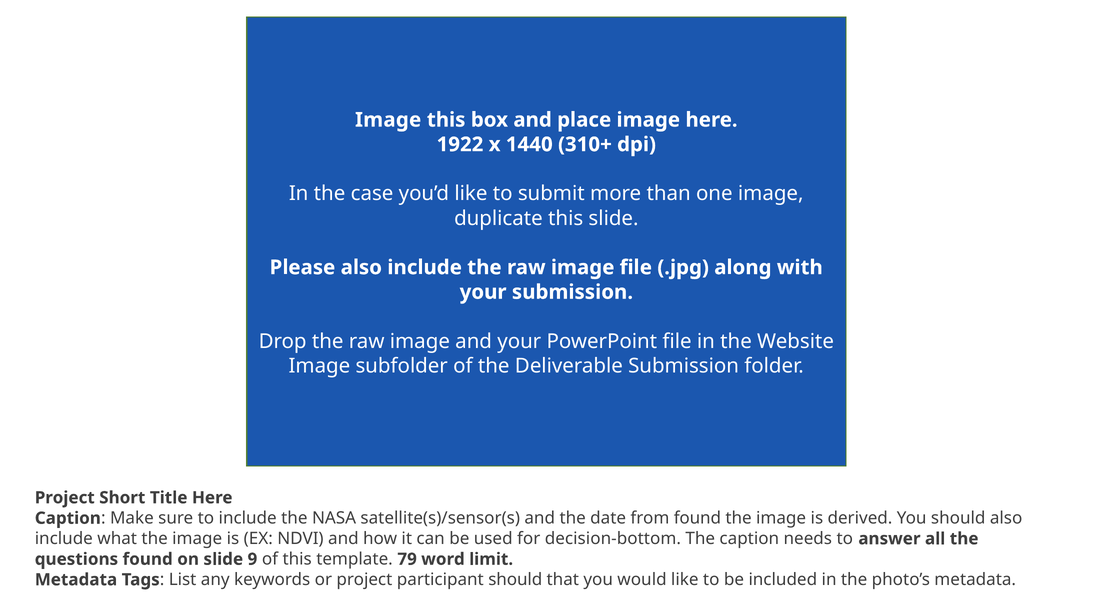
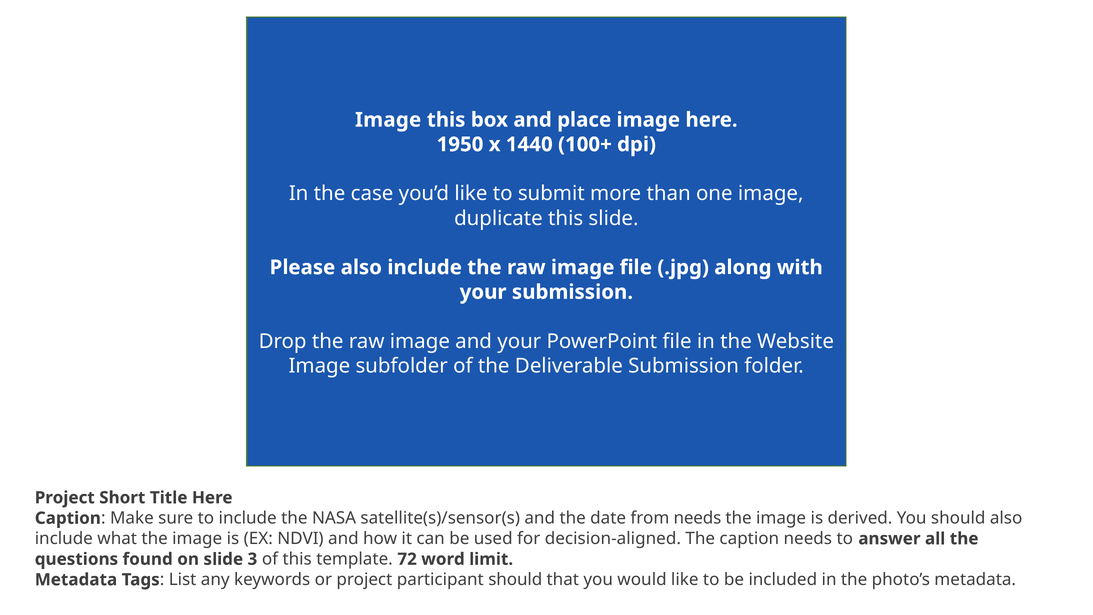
1922: 1922 -> 1950 (460, 144)
310+: 310+ -> 100+ (585, 144)
from found: found -> needs (697, 518)
decision-bottom: decision-bottom -> decision-aligned (613, 539)
9: 9 -> 3 (252, 559)
79: 79 -> 72 (407, 559)
